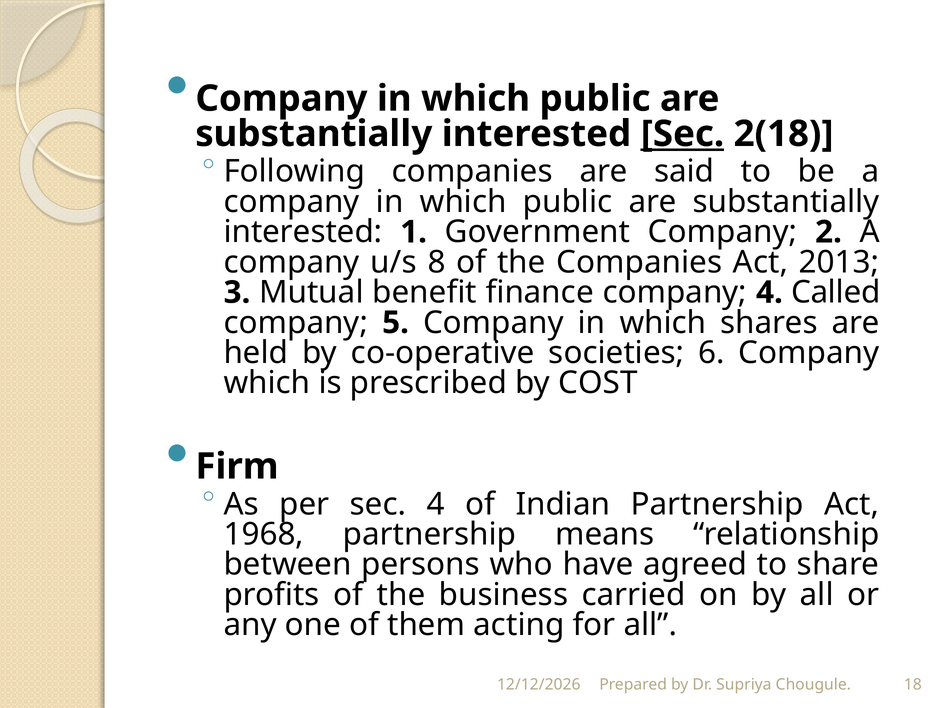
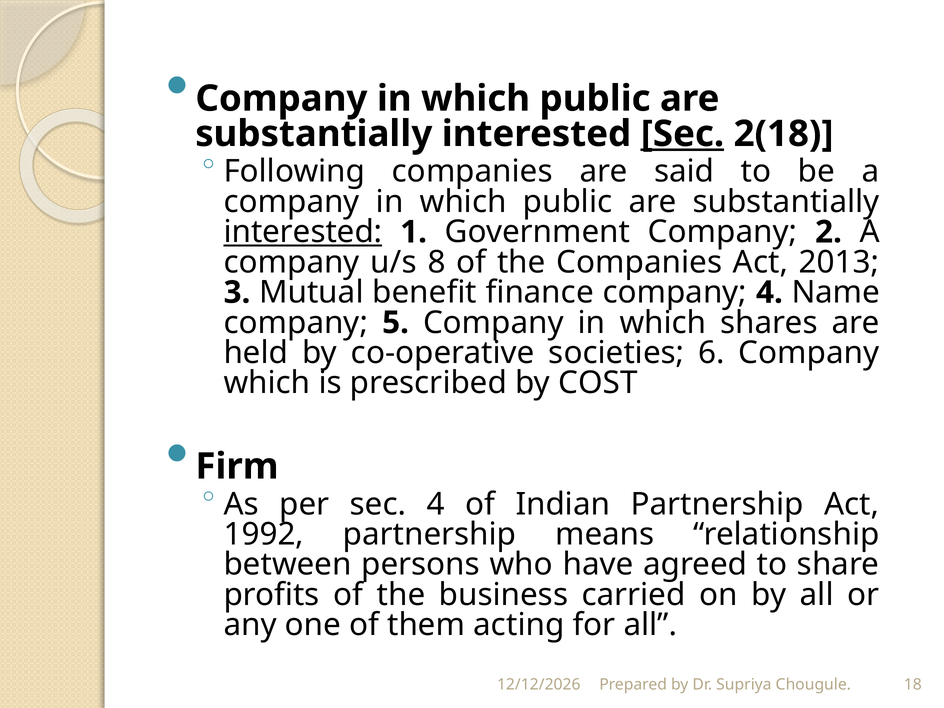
interested underline: none -> present (303, 232)
Called: Called -> Name (836, 292)
1968: 1968 -> 1992 (264, 534)
